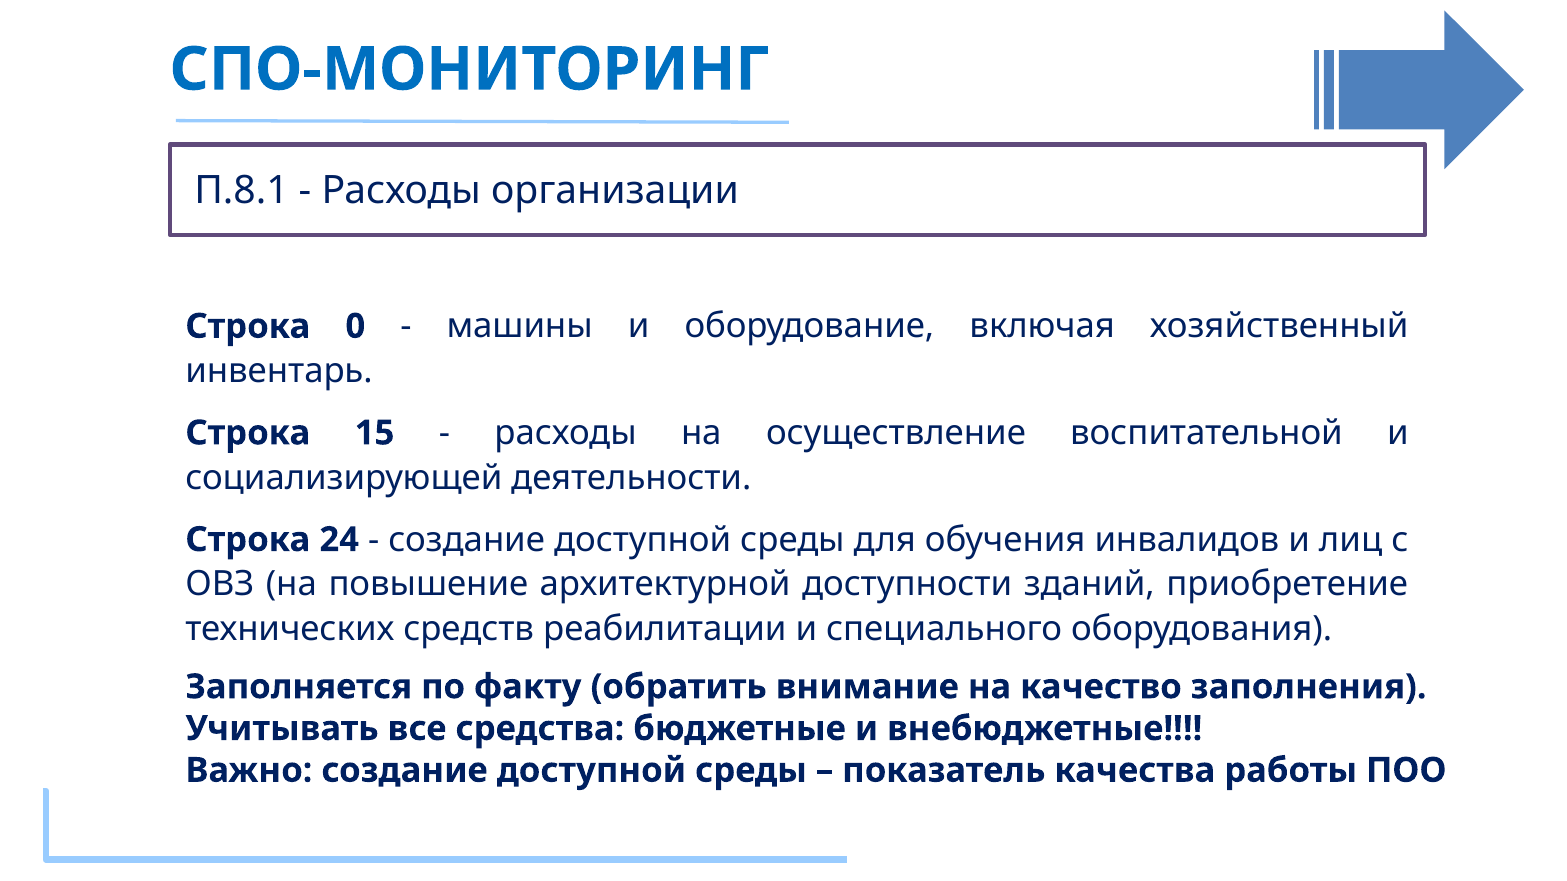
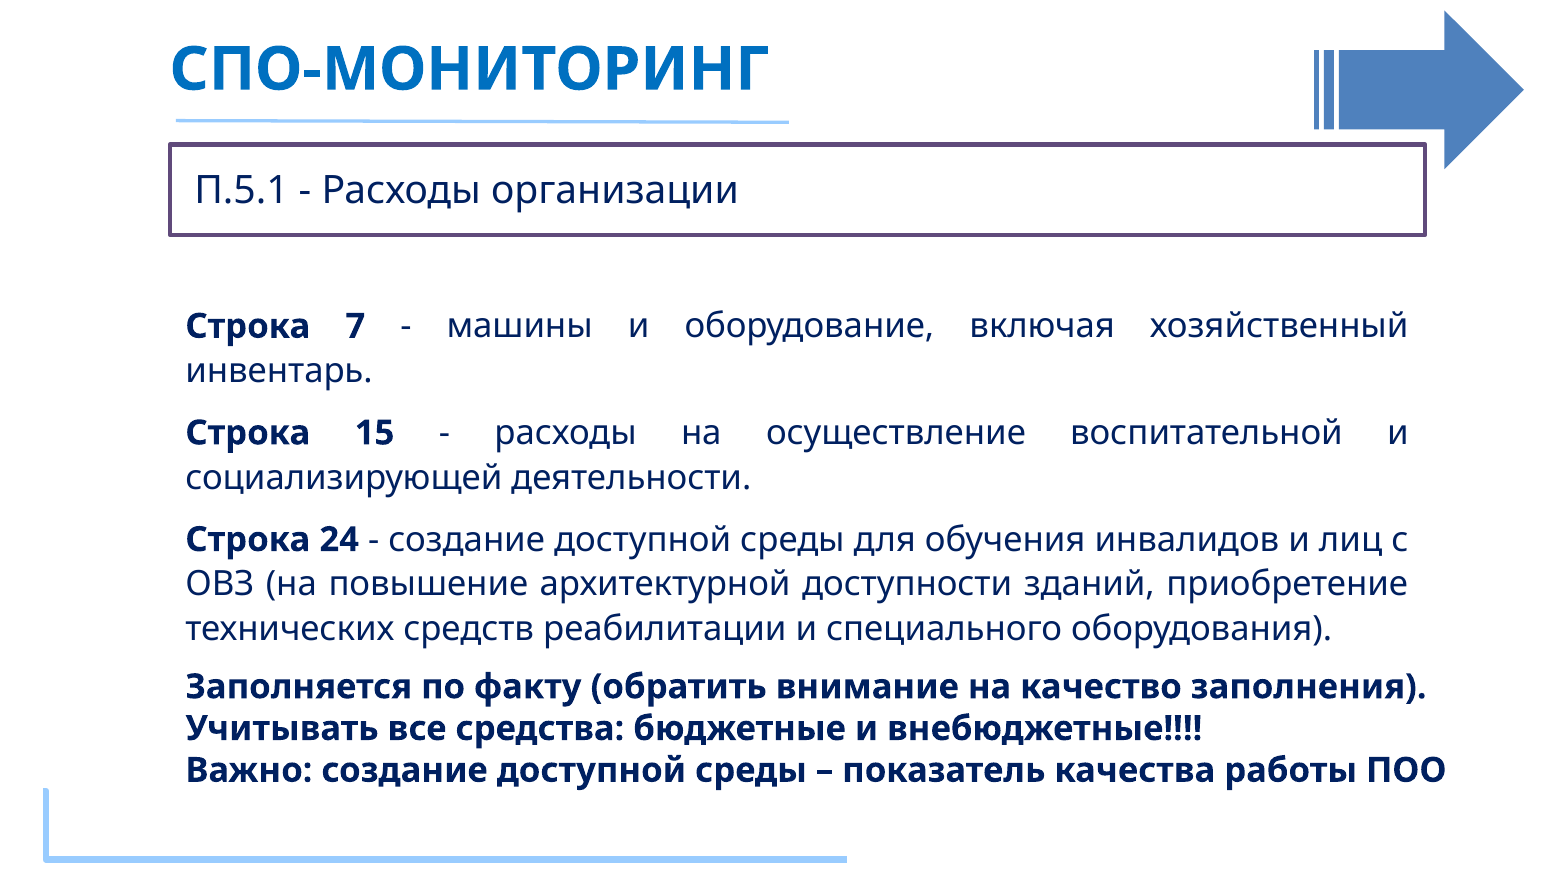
П.8.1: П.8.1 -> П.5.1 (241, 191)
0: 0 -> 7 (355, 326)
